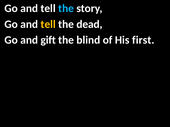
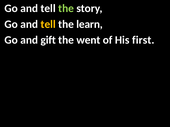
the colour: light blue -> light green (66, 8)
dead: dead -> learn (90, 24)
blind: blind -> went (88, 40)
